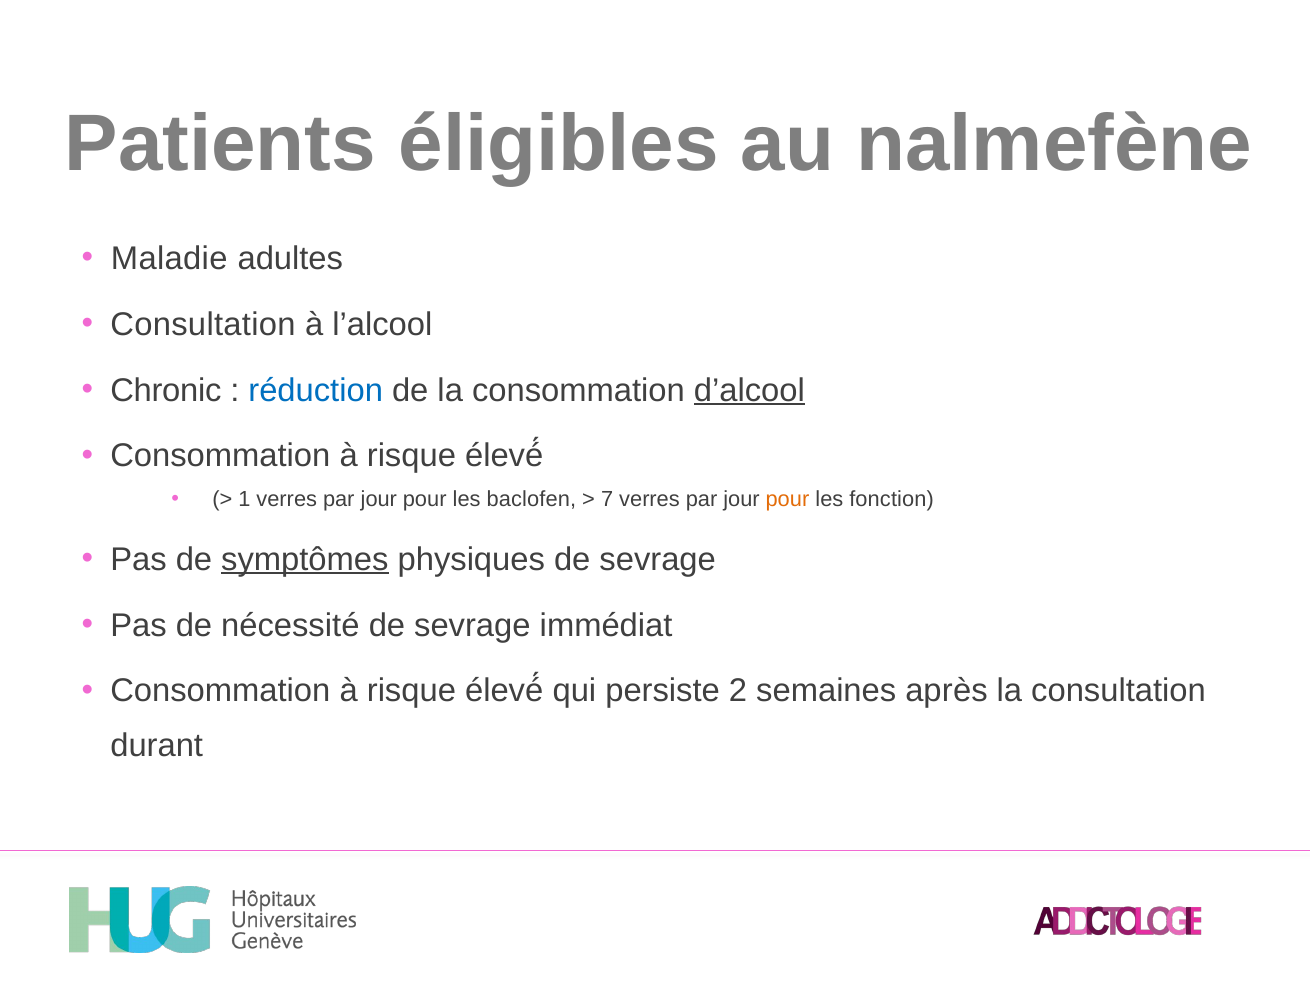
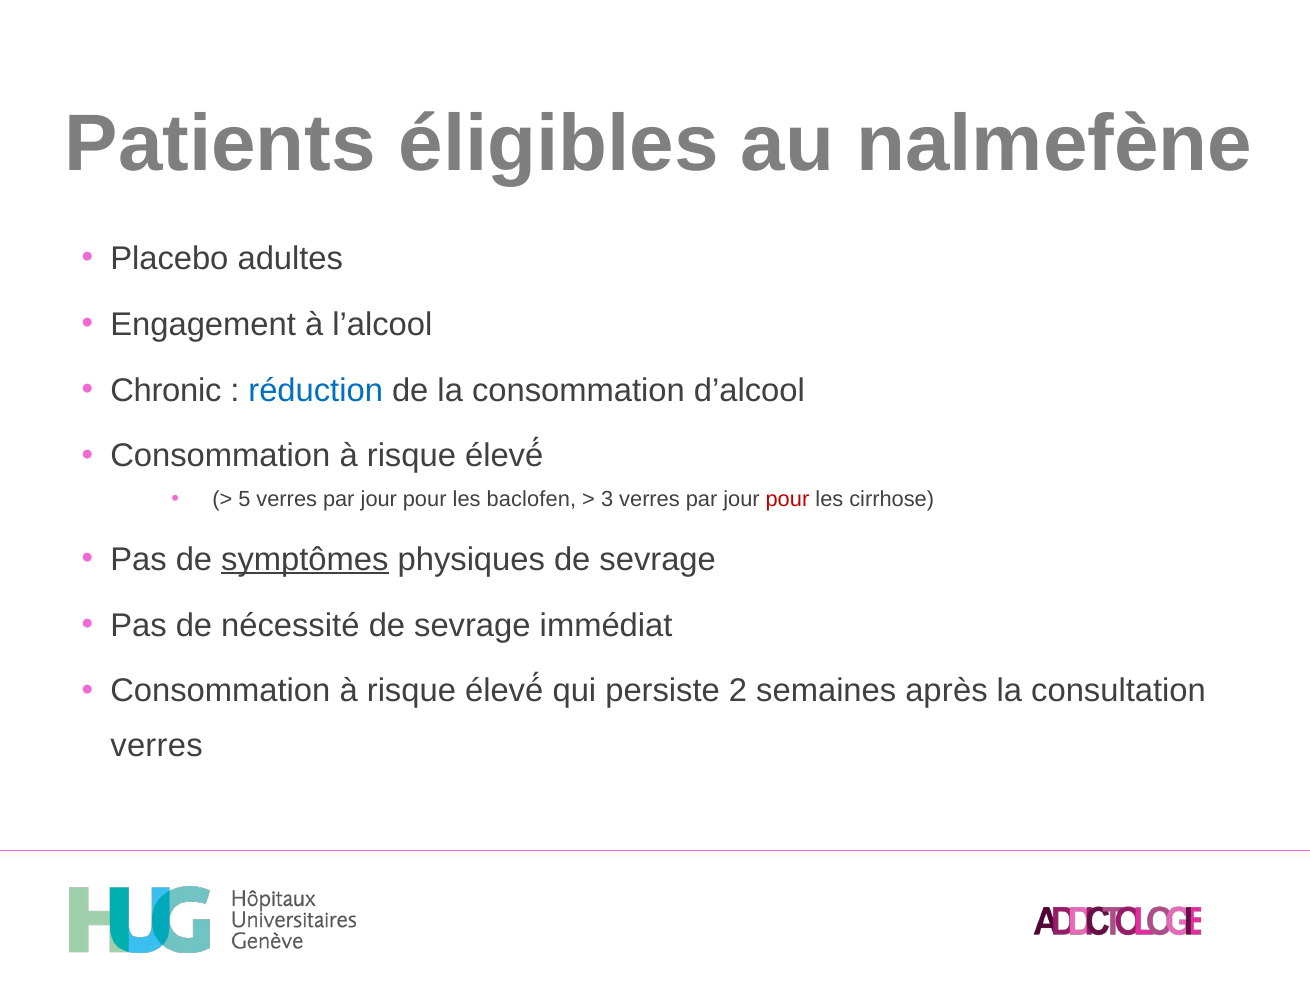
Maladie: Maladie -> Placebo (169, 258)
Consultation: Consultation -> Engagement (203, 324)
d’alcool underline: present -> none (749, 390)
1: 1 -> 5 (244, 499)
7: 7 -> 3 (607, 499)
pour colour: orange -> red (787, 499)
fonction: fonction -> cirrhose (892, 499)
durant: durant -> verres (157, 746)
